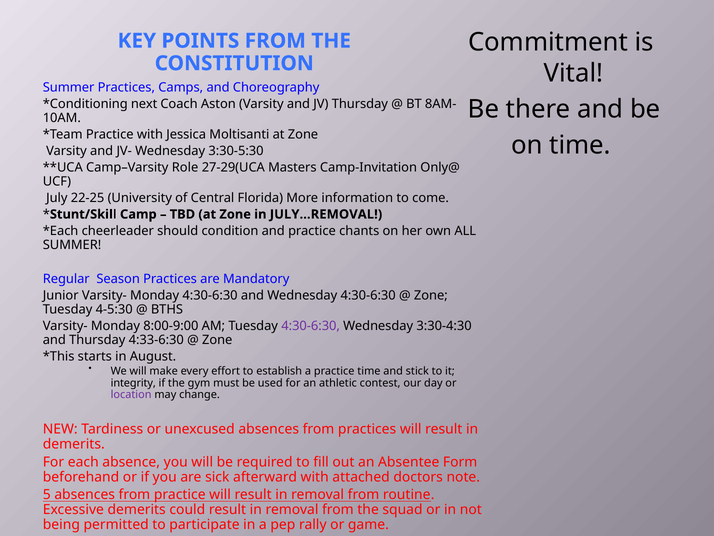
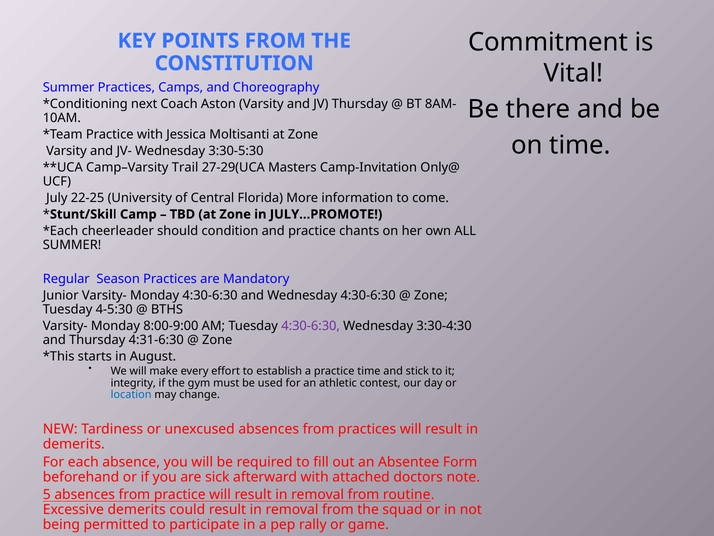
Role: Role -> Trail (185, 167)
JULY…REMOVAL: JULY…REMOVAL -> JULY…PROMOTE (326, 214)
4:33-6:30: 4:33-6:30 -> 4:31-6:30 (156, 340)
location colour: purple -> blue (131, 394)
